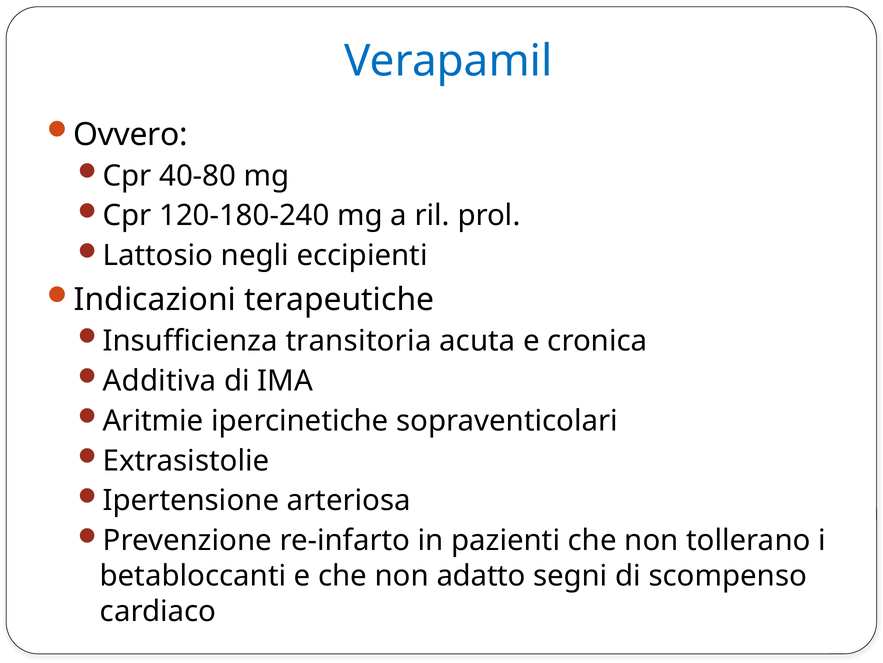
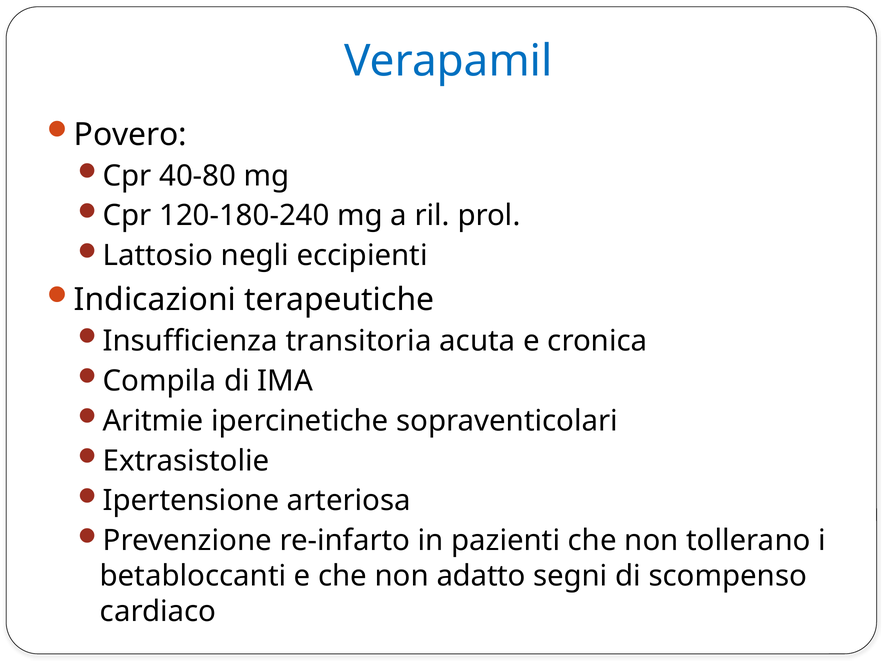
Ovvero: Ovvero -> Povero (130, 134)
Additiva: Additiva -> Compila (160, 381)
